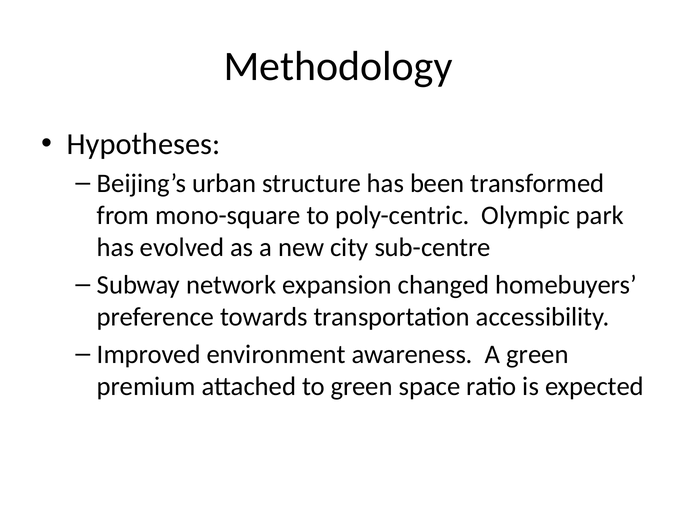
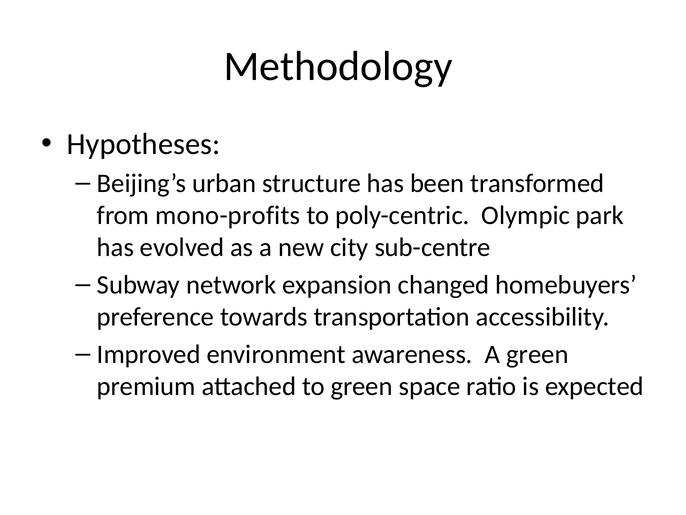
mono-square: mono-square -> mono-profits (228, 215)
